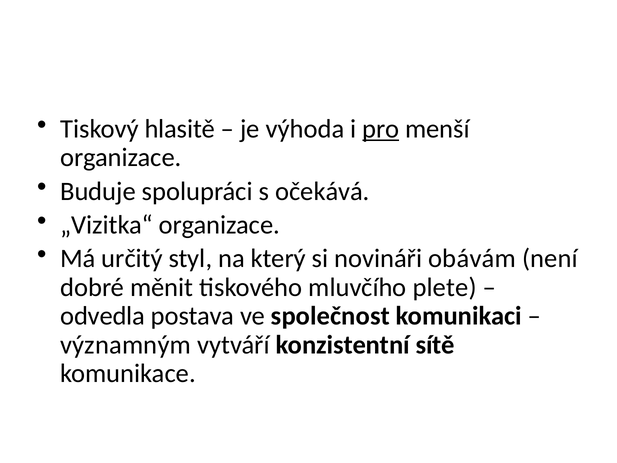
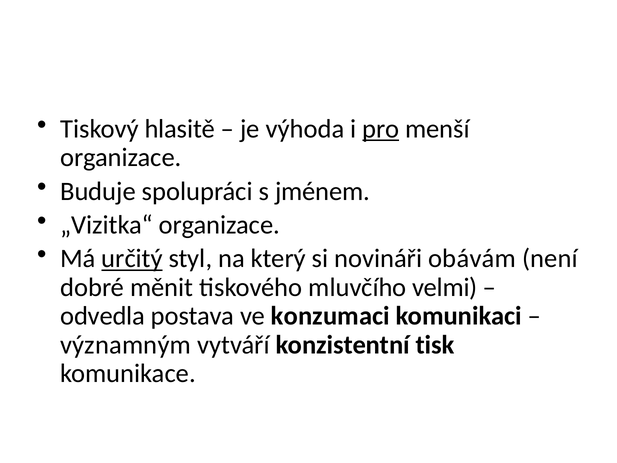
očekává: očekává -> jménem (323, 191)
určitý underline: none -> present (132, 259)
plete: plete -> velmi (445, 287)
společnost: společnost -> konzumaci (330, 316)
sítě: sítě -> tisk (435, 345)
